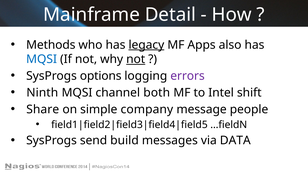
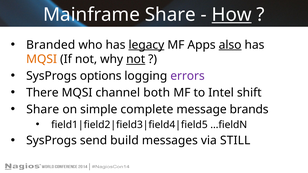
Mainframe Detail: Detail -> Share (170, 15)
How underline: none -> present (232, 15)
Methods: Methods -> Branded (51, 45)
also underline: none -> present (230, 45)
MQSI colour: blue -> orange (42, 59)
Ninth: Ninth -> There (42, 93)
company: company -> complete (147, 110)
people: people -> brands (249, 110)
DATA: DATA -> STILL (235, 141)
